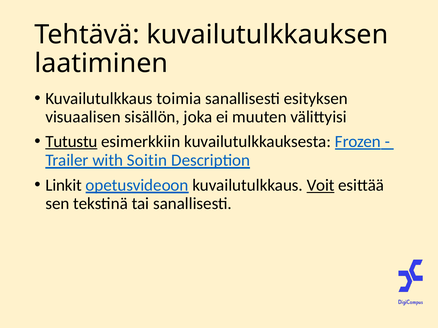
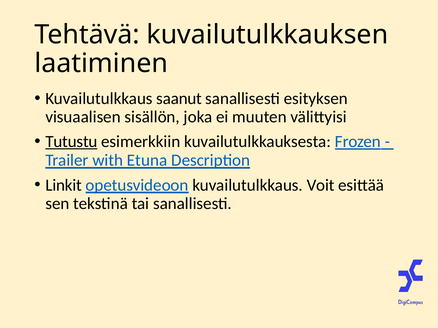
toimia: toimia -> saanut (179, 99)
Soitin: Soitin -> Etuna (147, 161)
Voit underline: present -> none (321, 185)
